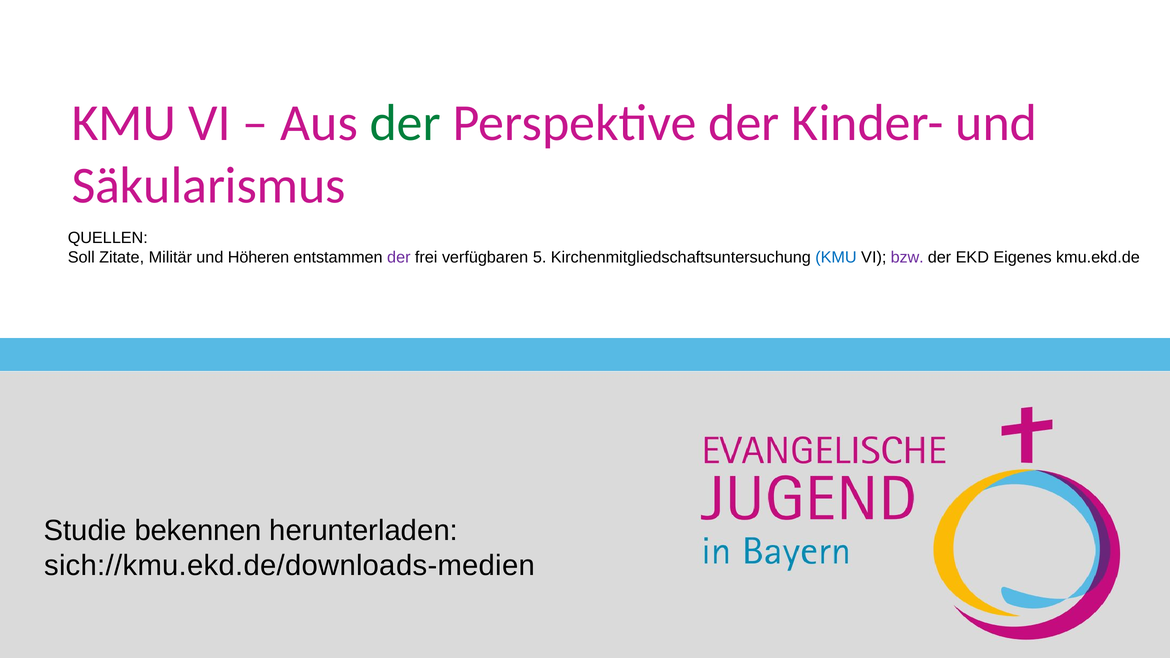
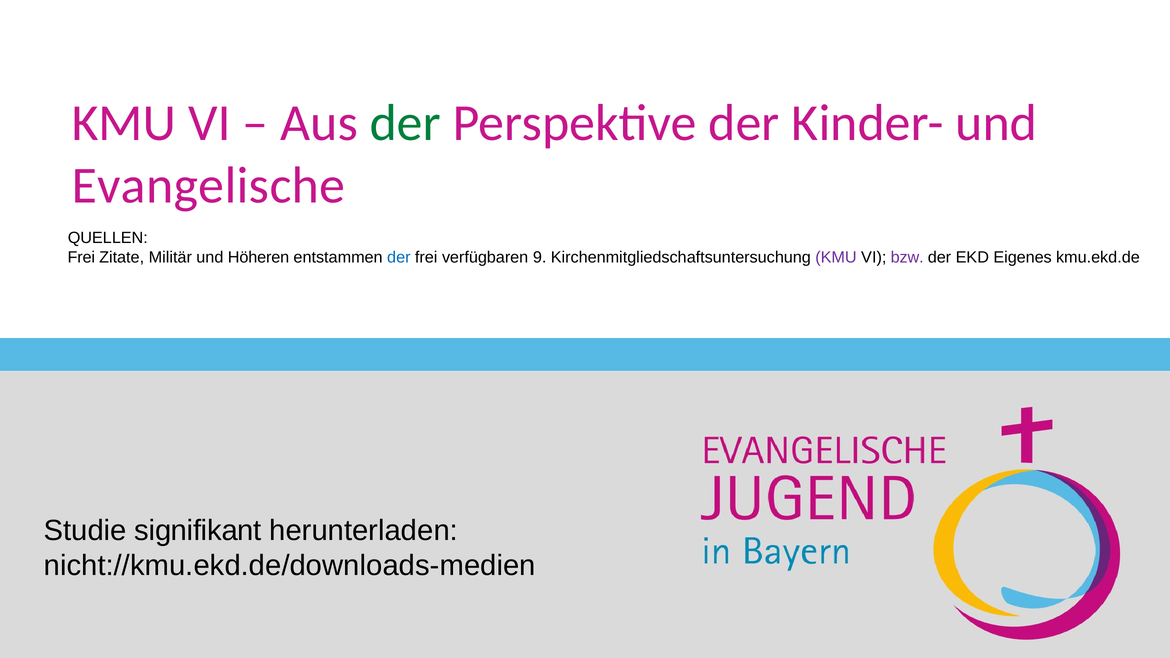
Säkularismus: Säkularismus -> Evangelische (208, 186)
Soll: Soll -> Frei (81, 258)
der colour: purple -> blue (399, 258)
5: 5 -> 9 (540, 258)
KMU colour: blue -> purple (836, 258)
bekennen: bekennen -> signifikant (198, 531)
sich://kmu.ekd.de/downloads-medien: sich://kmu.ekd.de/downloads-medien -> nicht://kmu.ekd.de/downloads-medien (290, 566)
